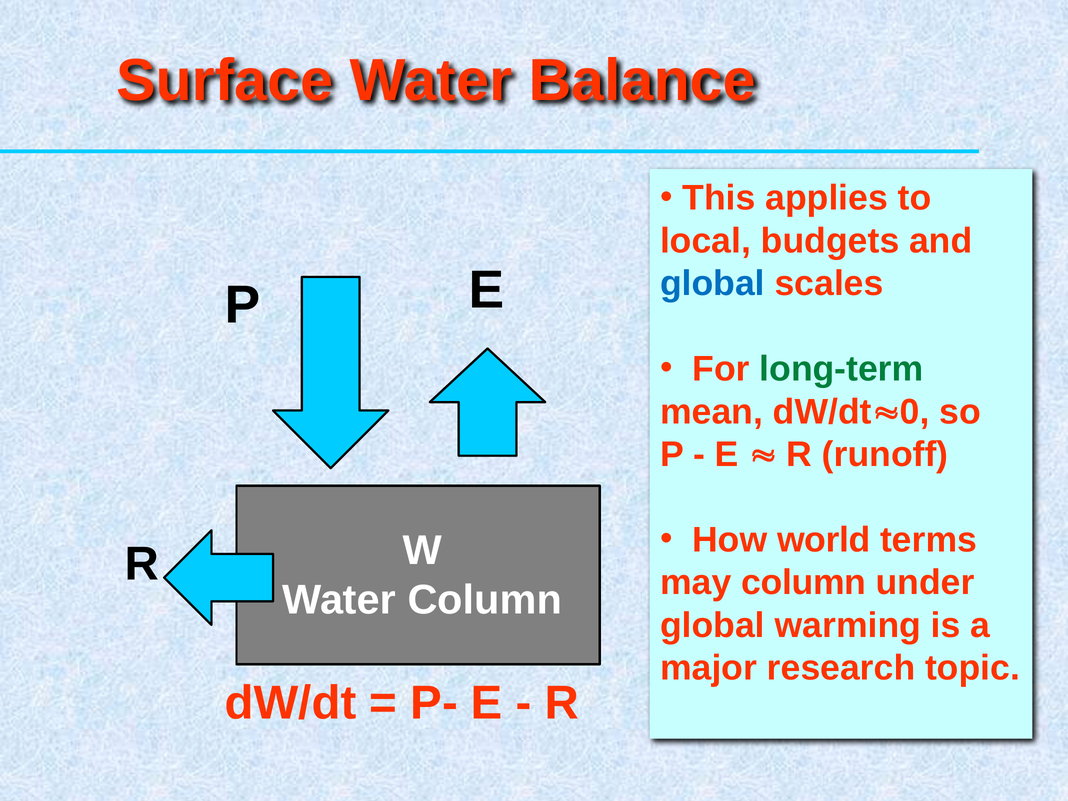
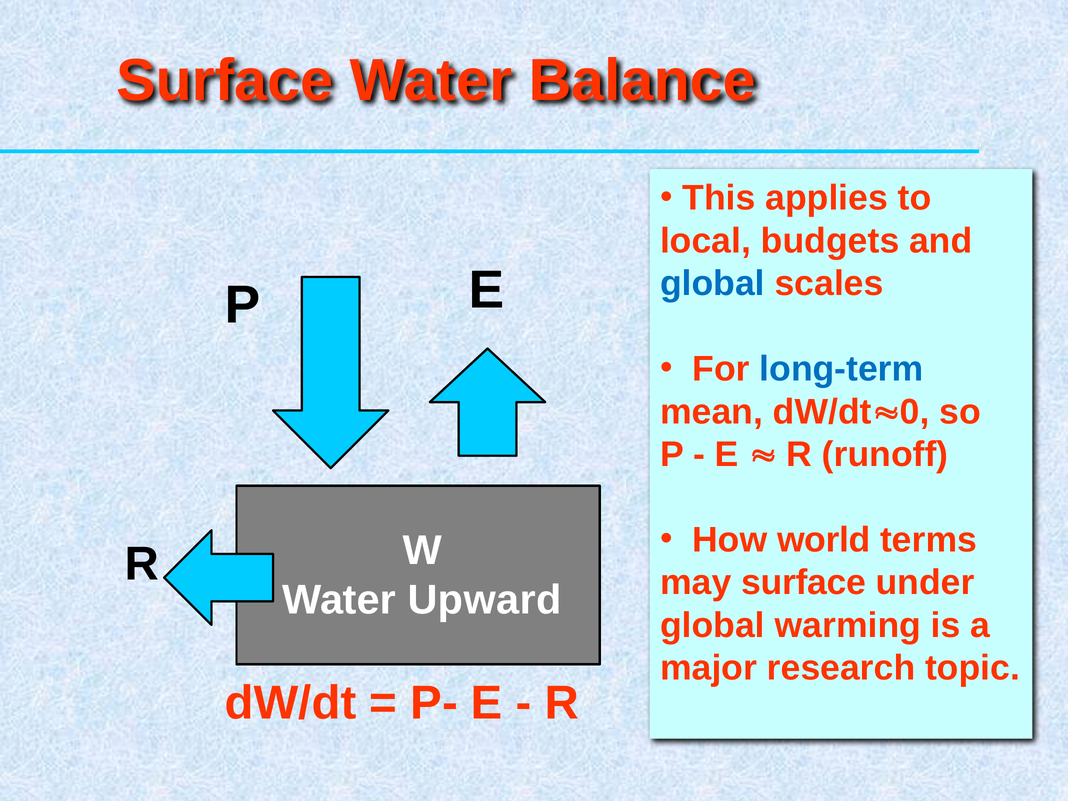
long-term colour: green -> blue (841, 369)
may column: column -> surface (804, 583)
Water Column: Column -> Upward (485, 600)
